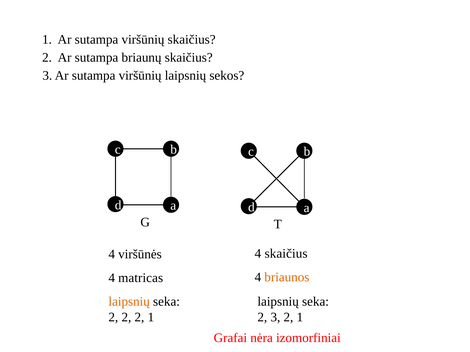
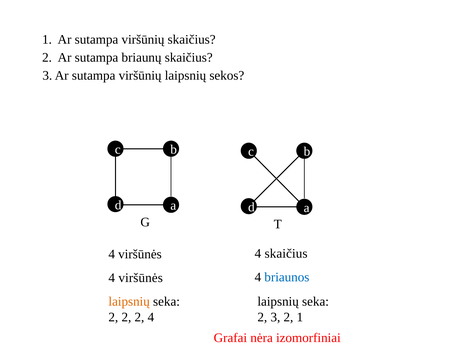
matricas: matricas -> viršūnės (141, 278)
briaunos colour: orange -> blue (287, 277)
2 2 1: 1 -> 4 (151, 318)
